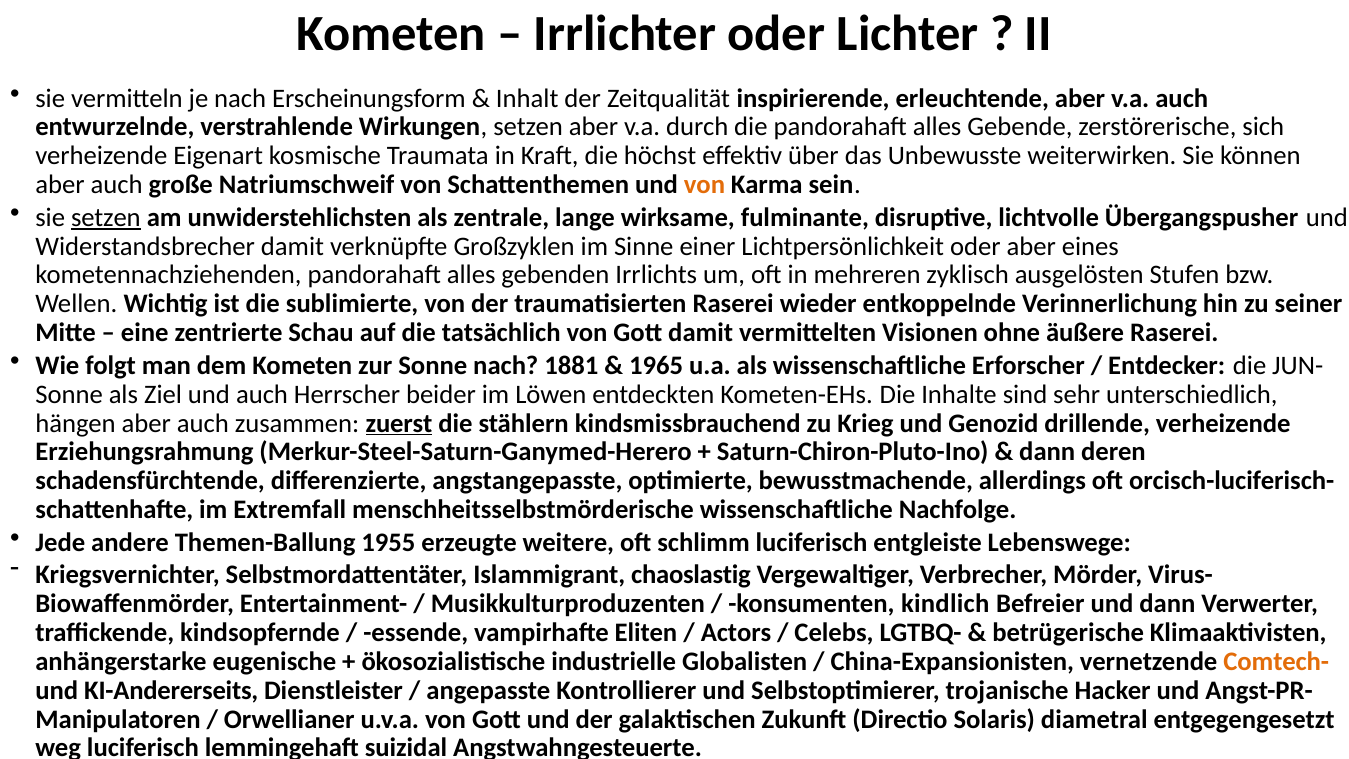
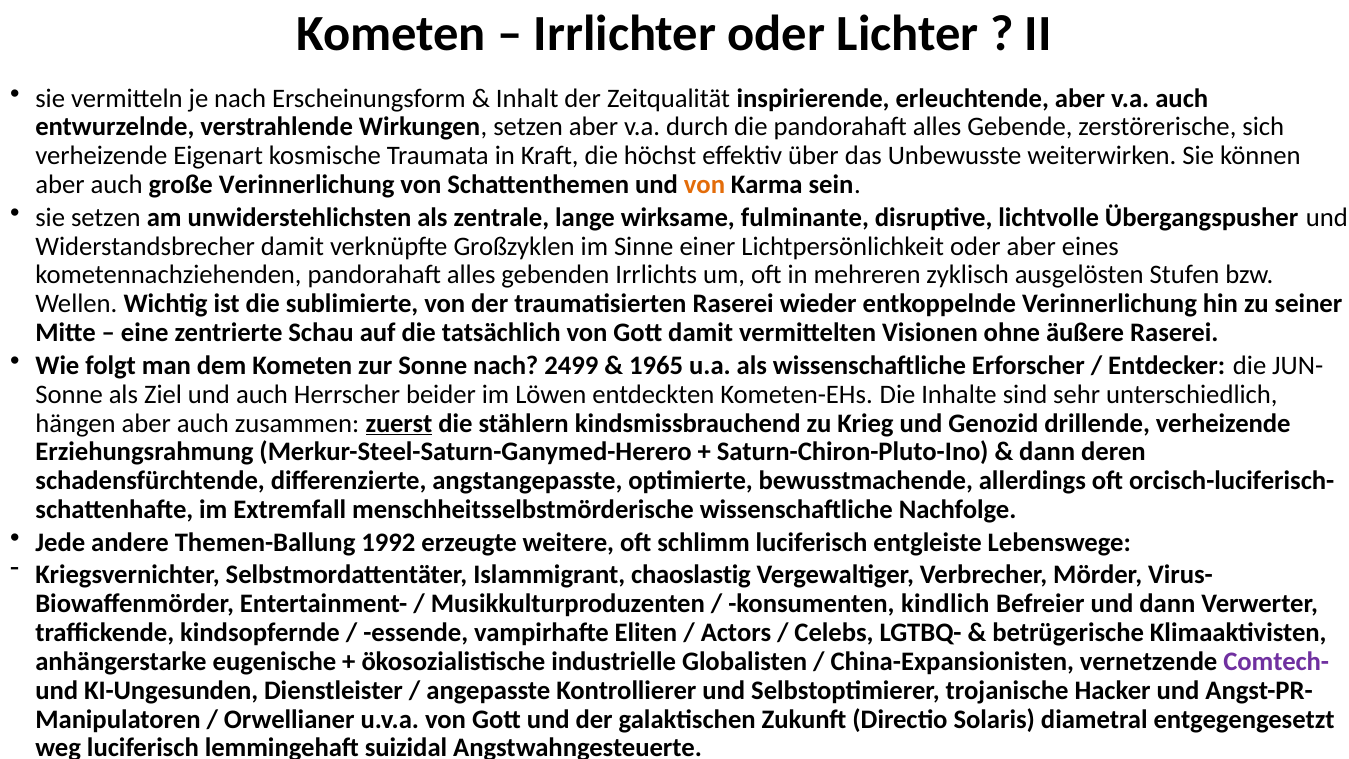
große Natriumschweif: Natriumschweif -> Verinnerlichung (307, 185)
setzen underline: present -> none (106, 217)
1881: 1881 -> 2499 (571, 365)
1955: 1955 -> 1992 (388, 542)
Comtech- colour: orange -> purple (1276, 661)
KI-Andererseits: KI-Andererseits -> KI-Ungesunden (171, 690)
